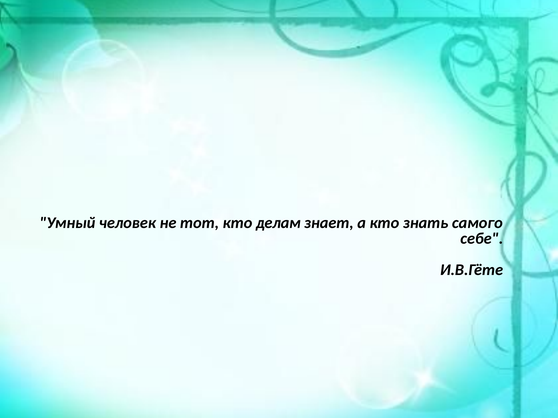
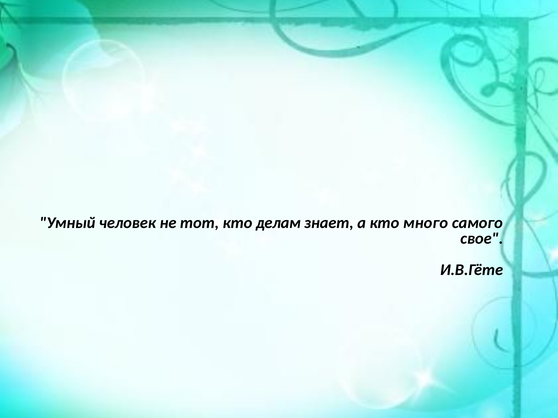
знать: знать -> много (426, 223)
себе: себе -> свое (482, 239)
